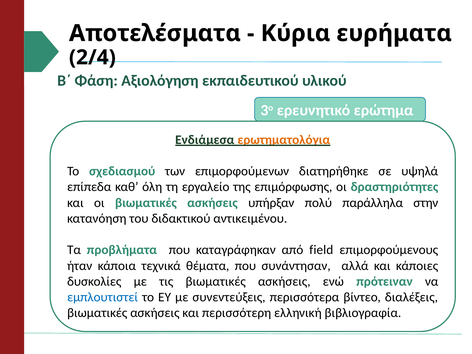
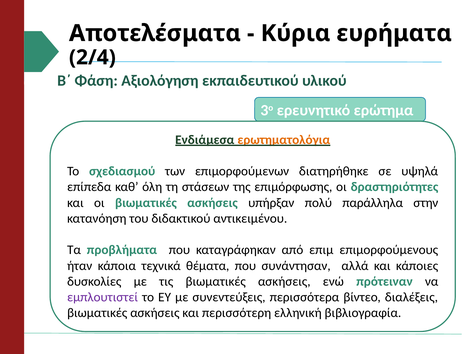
εργαλείο: εργαλείο -> στάσεων (206, 187)
field: field -> επιμ (321, 250)
εμπλουτιστεί colour: blue -> purple (103, 297)
